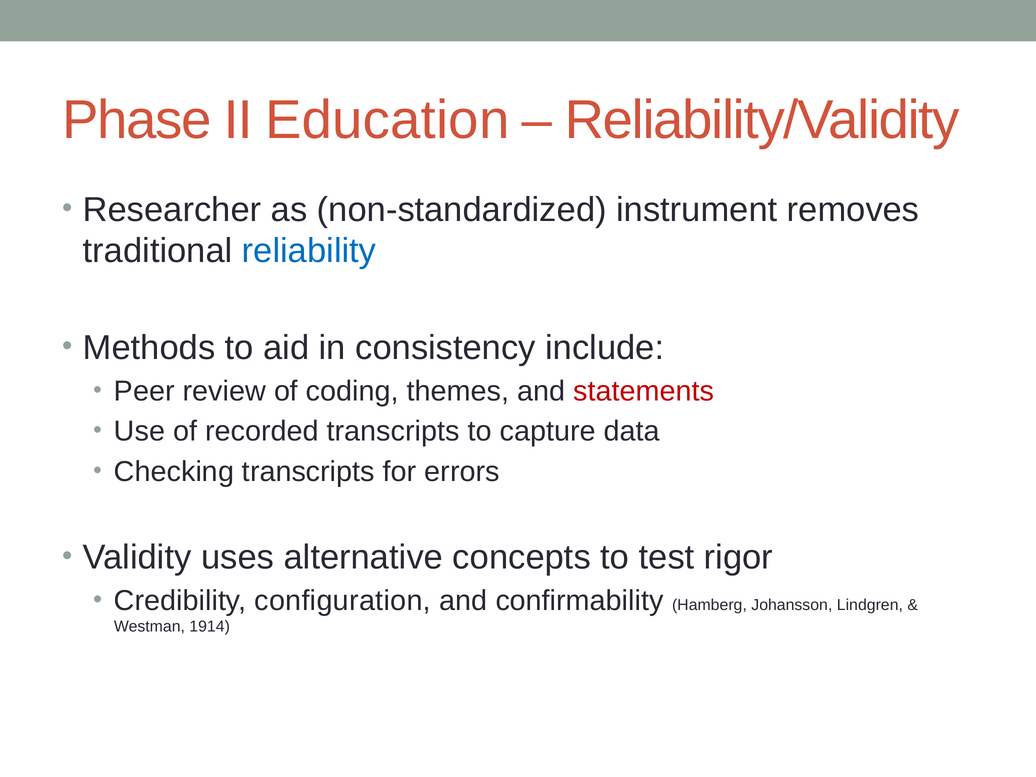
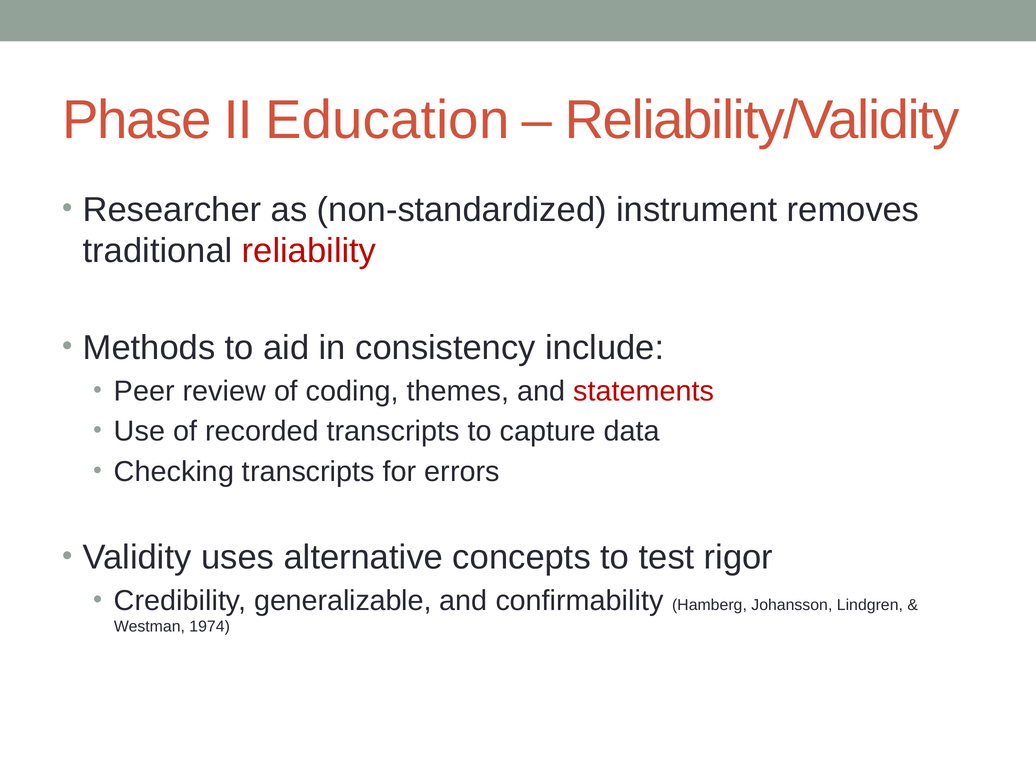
reliability colour: blue -> red (309, 251)
configuration: configuration -> generalizable (343, 601)
1914: 1914 -> 1974 (210, 627)
